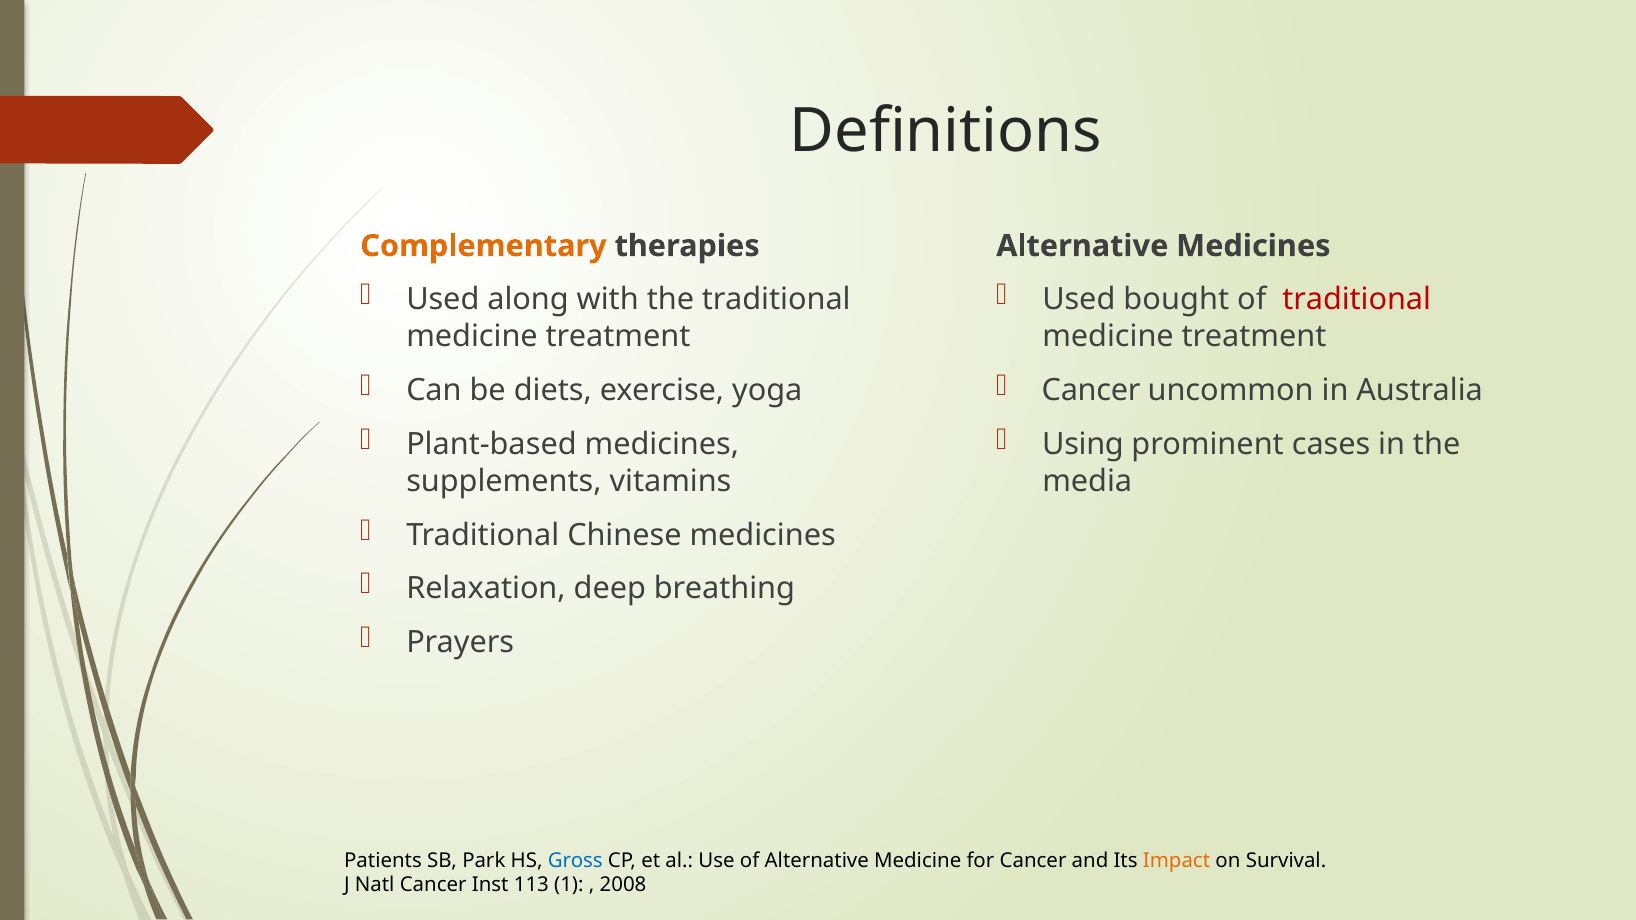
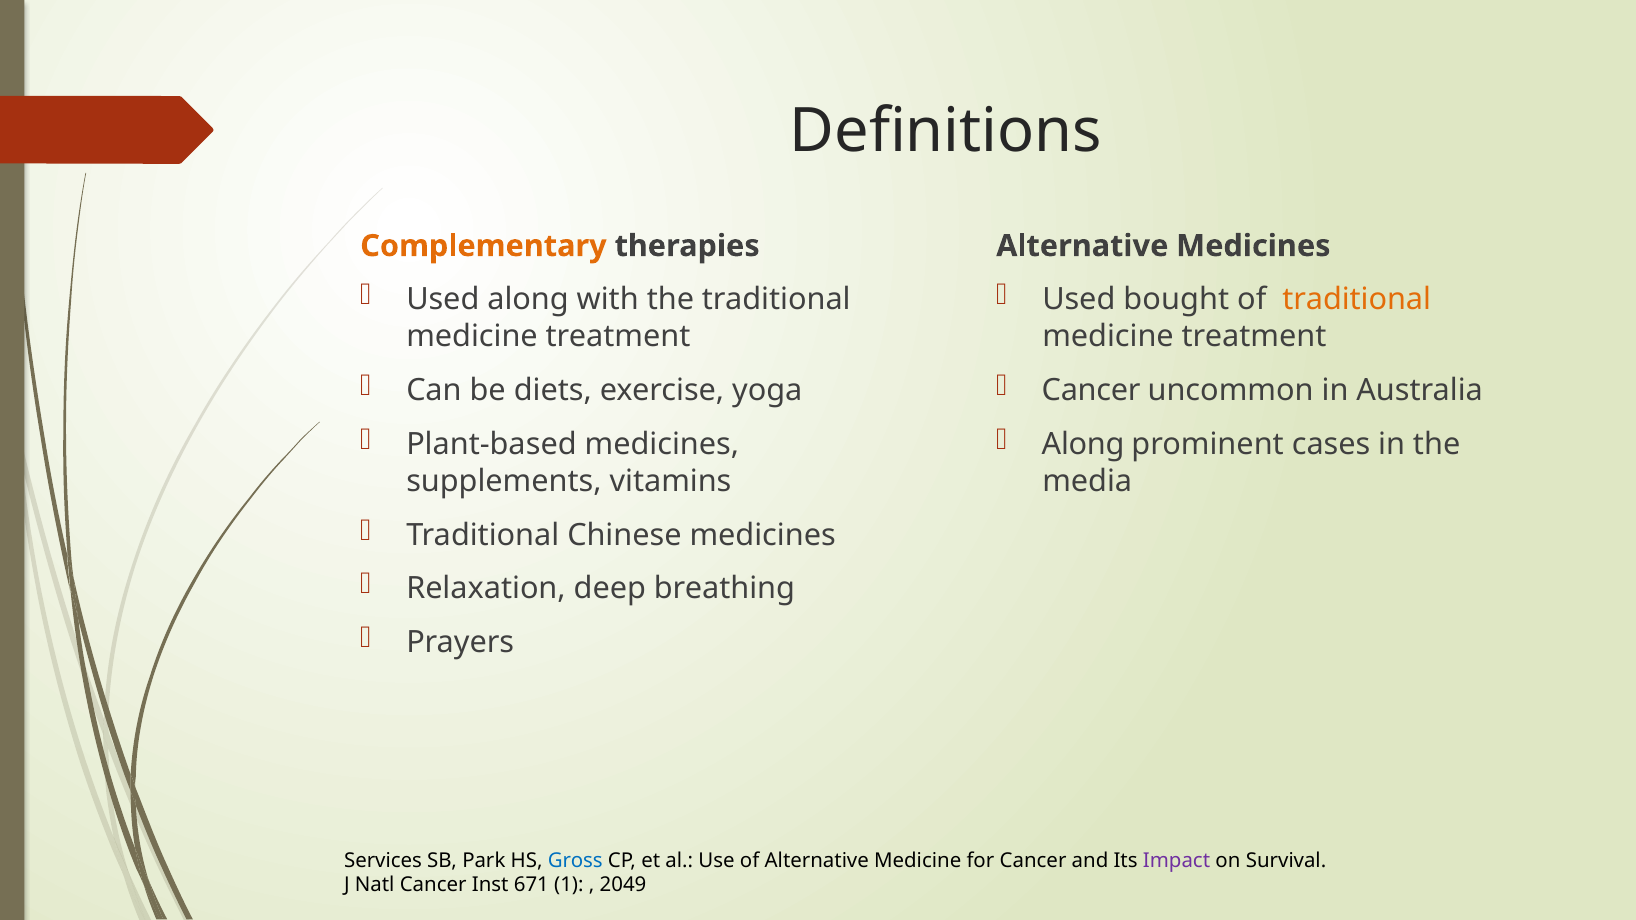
traditional colour: red -> orange (1357, 300)
Using: Using -> Along (1083, 444)
Patients: Patients -> Services (383, 861)
Impact colour: orange -> purple (1177, 861)
113: 113 -> 671 (531, 885)
2008: 2008 -> 2049 (623, 885)
